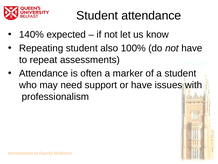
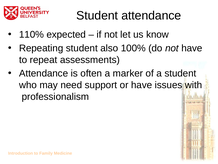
140%: 140% -> 110% (31, 34)
